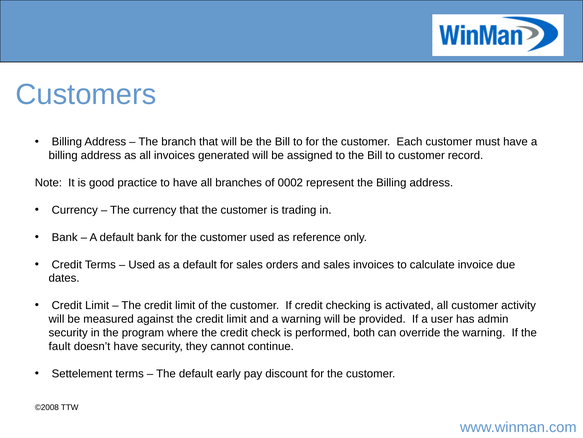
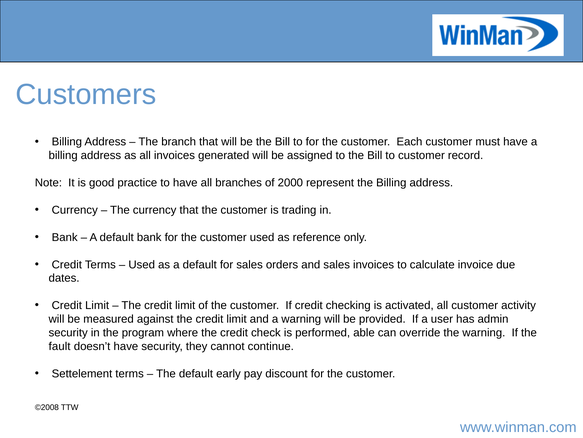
0002: 0002 -> 2000 (290, 182)
both: both -> able (364, 332)
